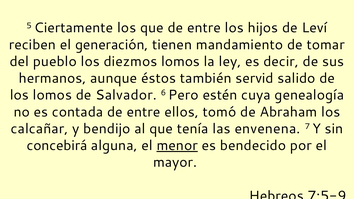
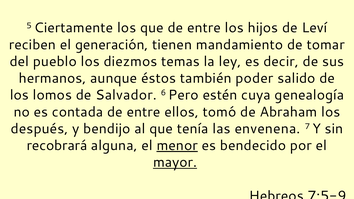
diezmos lomos: lomos -> temas (181, 61)
servid: servid -> poder (254, 78)
calcañar: calcañar -> después (39, 129)
concebirá: concebirá -> recobrará (57, 146)
mayor underline: none -> present (175, 162)
